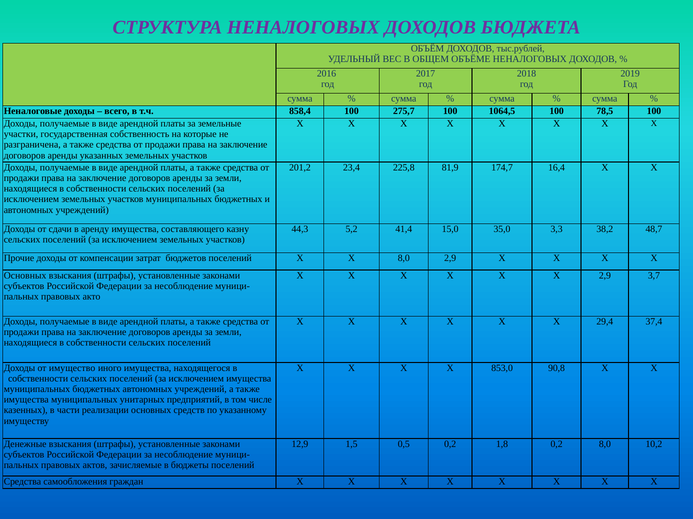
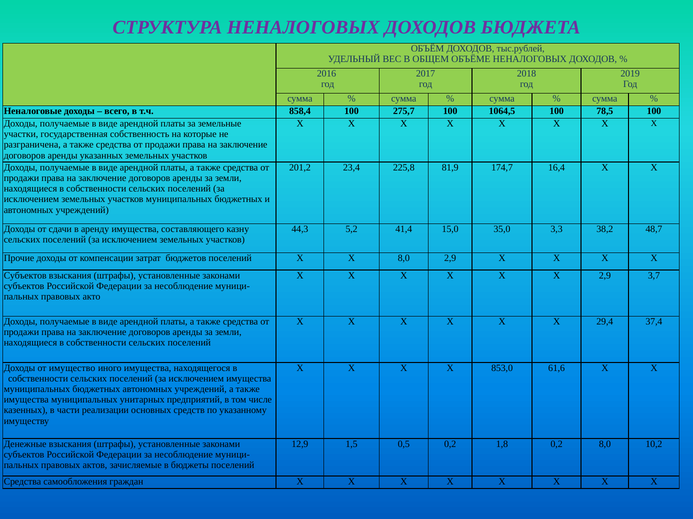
Основных: Основных -> Субъектов (25, 276)
90,8: 90,8 -> 61,6 (557, 368)
